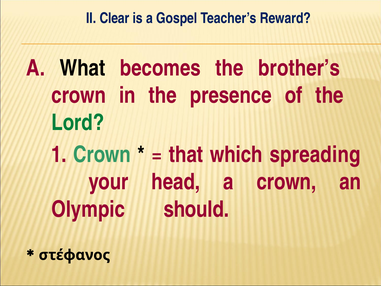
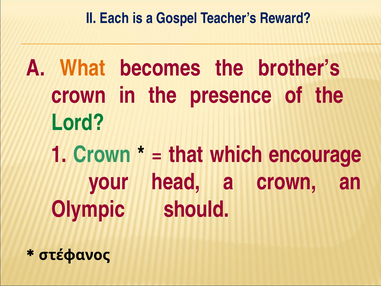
Clear: Clear -> Each (114, 18)
What colour: black -> orange (82, 68)
spreading: spreading -> encourage (315, 155)
